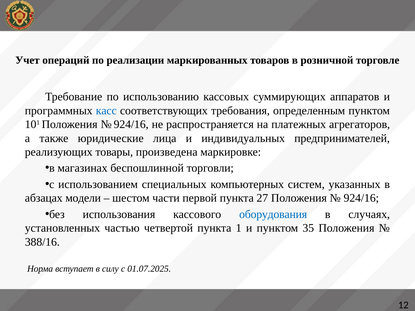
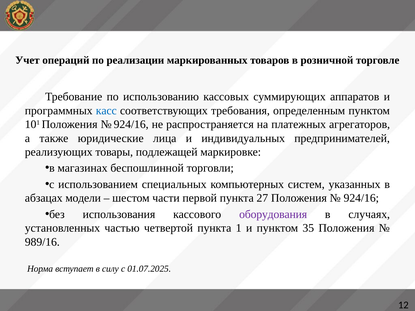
произведена: произведена -> подлежащей (167, 152)
оборудования colour: blue -> purple (273, 214)
388/16: 388/16 -> 989/16 (42, 242)
